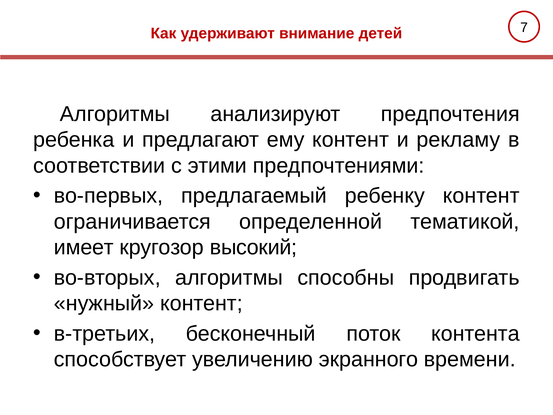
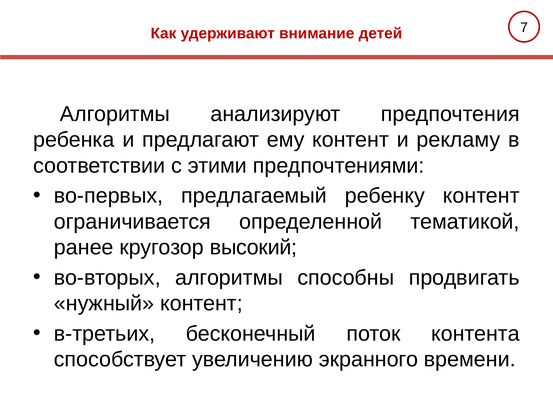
имеет: имеет -> ранее (84, 247)
